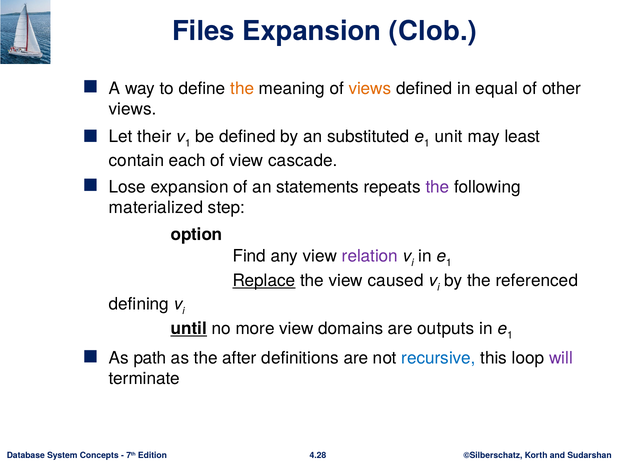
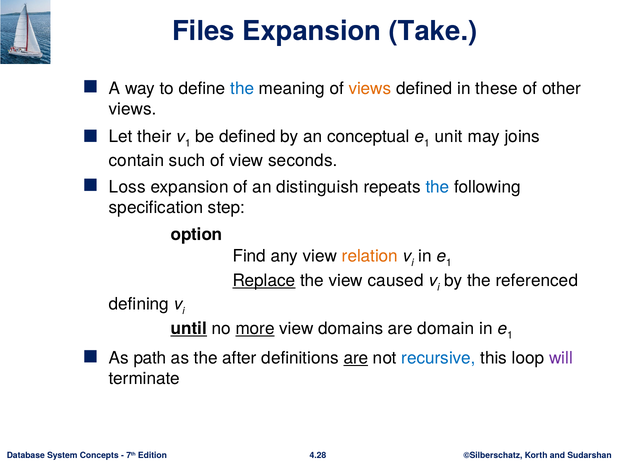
Clob: Clob -> Take (433, 31)
the colour: orange -> blue (242, 89)
equal: equal -> these (497, 89)
substituted: substituted -> conceptual (368, 137)
least: least -> joins (522, 137)
each: each -> such (187, 161)
cascade: cascade -> seconds (303, 161)
Lose: Lose -> Loss (127, 187)
statements: statements -> distinguish (318, 187)
the colour: purple -> blue (437, 187)
materialized: materialized -> specification (156, 208)
relation colour: purple -> orange (370, 256)
more underline: none -> present (255, 329)
outputs: outputs -> domain (446, 329)
are underline: none -> present (356, 359)
